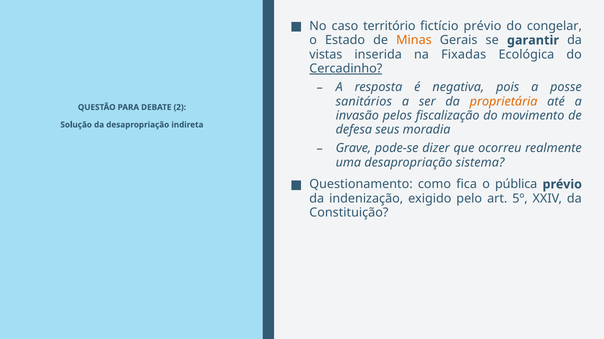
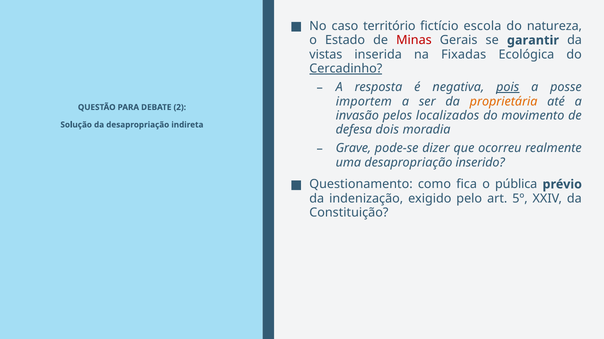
fictício prévio: prévio -> escola (482, 26)
congelar: congelar -> natureza (554, 26)
Minas colour: orange -> red (414, 40)
pois underline: none -> present (508, 87)
sanitários: sanitários -> importem (364, 102)
fiscalização: fiscalização -> localizados (448, 116)
seus: seus -> dois (387, 130)
sistema: sistema -> inserido (480, 163)
